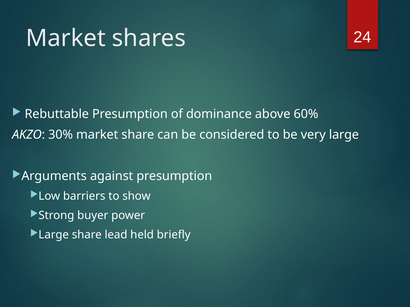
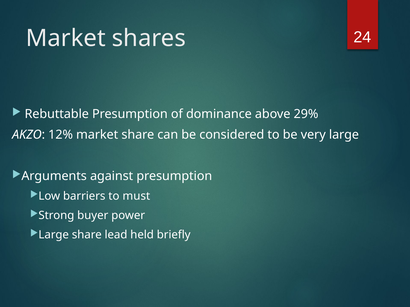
60%: 60% -> 29% (306, 114)
30%: 30% -> 12% (61, 135)
show: show -> must (136, 196)
